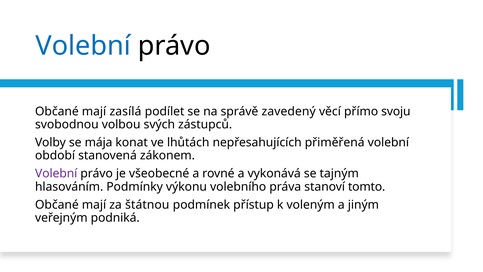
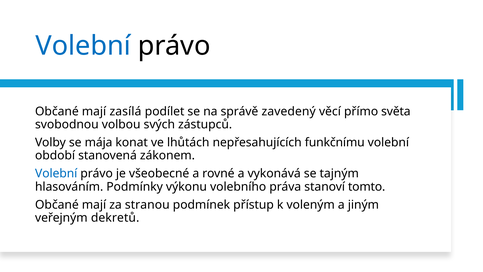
svoju: svoju -> světa (396, 111)
přiměřená: přiměřená -> funkčnímu (335, 142)
Volební colour: purple -> blue (56, 173)
štátnou: štátnou -> stranou (147, 205)
podniká: podniká -> dekretů (115, 218)
